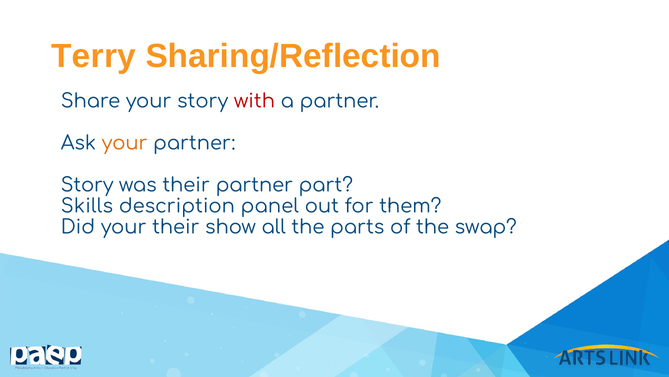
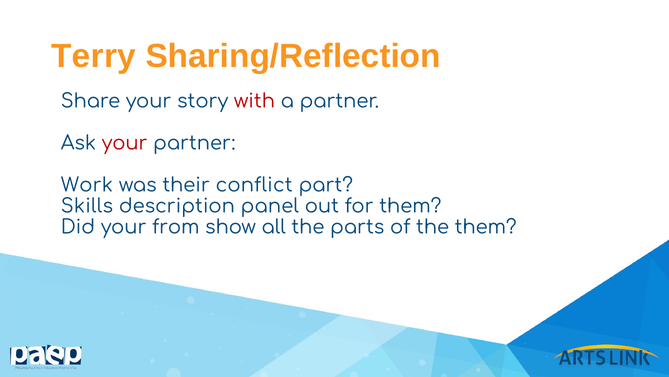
your colour: orange -> red (125, 143)
Story: Story -> Work (87, 185)
their partner: partner -> conflict (254, 185)
your their: their -> from (176, 227)
the swap: swap -> them (486, 227)
